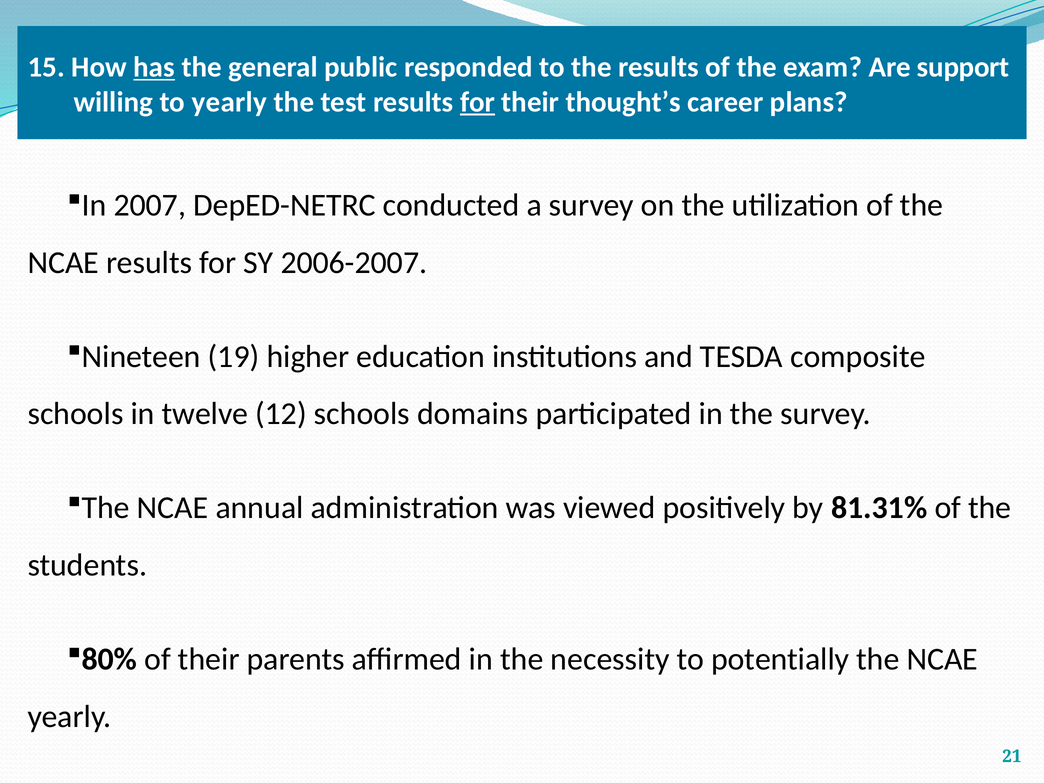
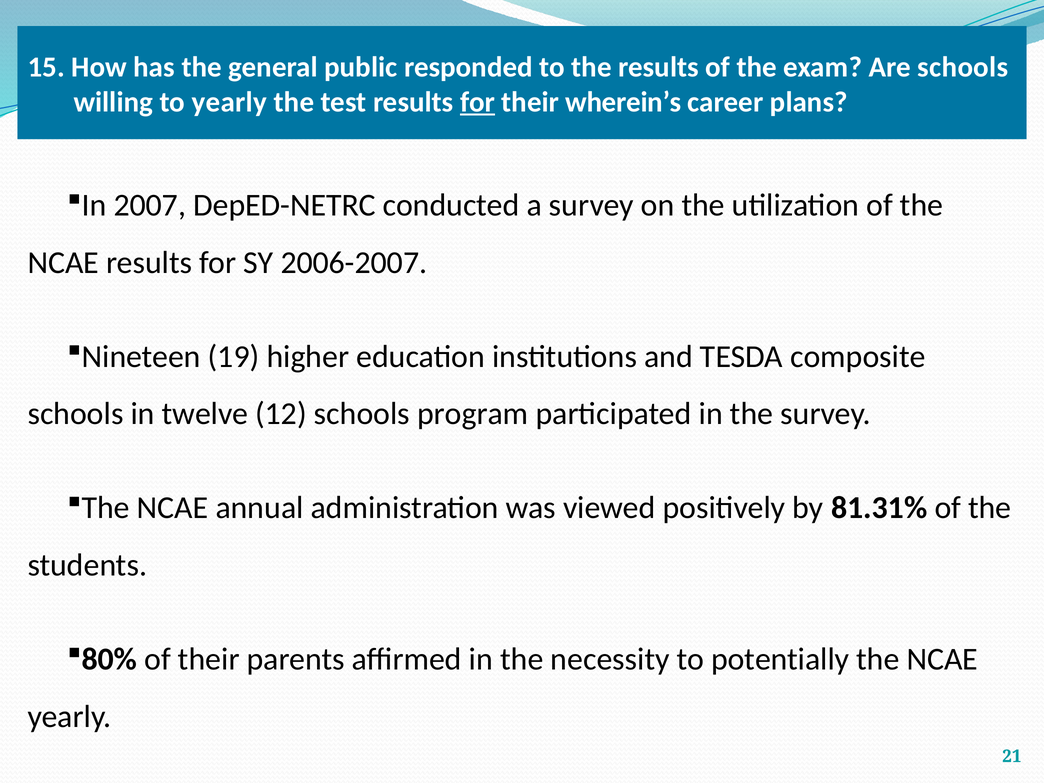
has underline: present -> none (154, 67)
Are support: support -> schools (963, 67)
thought’s: thought’s -> wherein’s (623, 102)
domains: domains -> program (473, 414)
